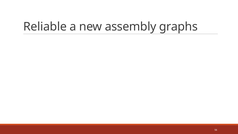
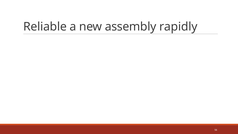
graphs: graphs -> rapidly (178, 27)
